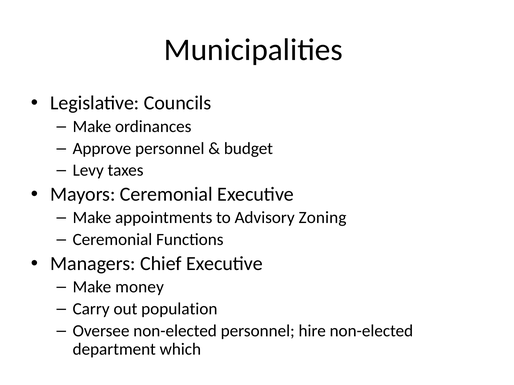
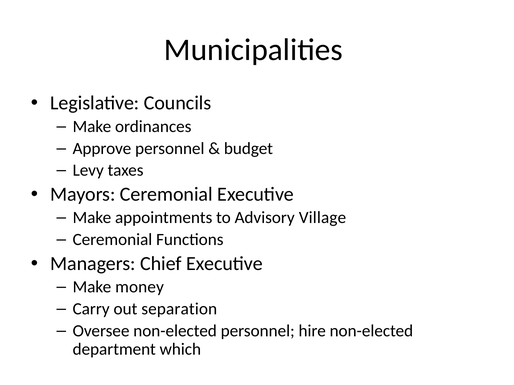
Zoning: Zoning -> Village (322, 218)
population: population -> separation (179, 309)
